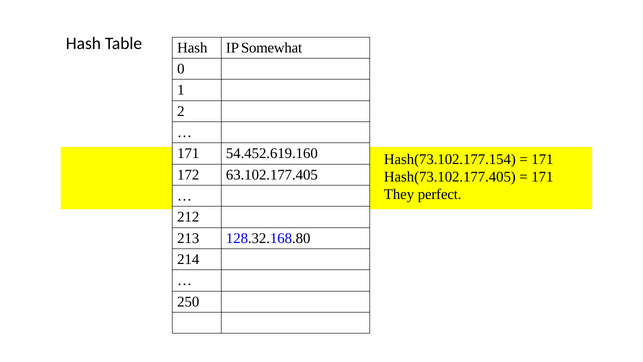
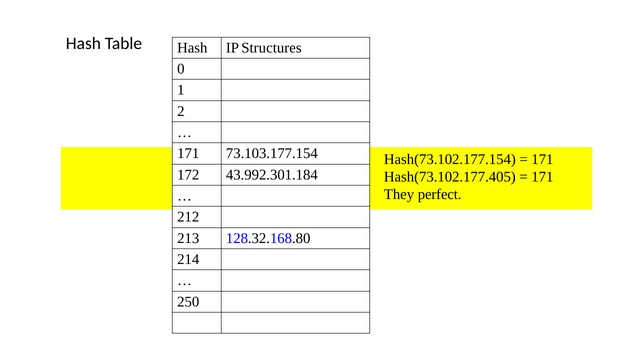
Somewhat: Somewhat -> Structures (271, 48)
54.452.619.160: 54.452.619.160 -> 73.103.177.154 (272, 153)
63.102.177.405: 63.102.177.405 -> 43.992.301.184 (272, 175)
